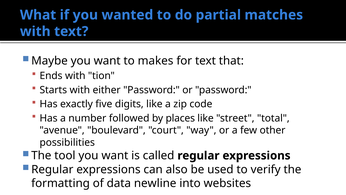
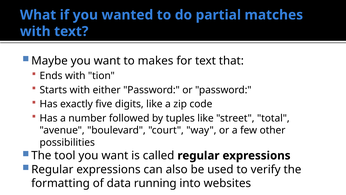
places: places -> tuples (180, 118)
newline: newline -> running (155, 183)
